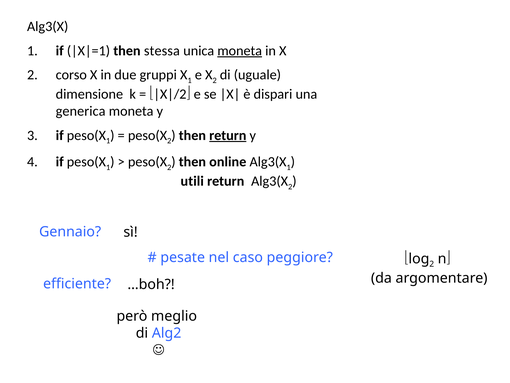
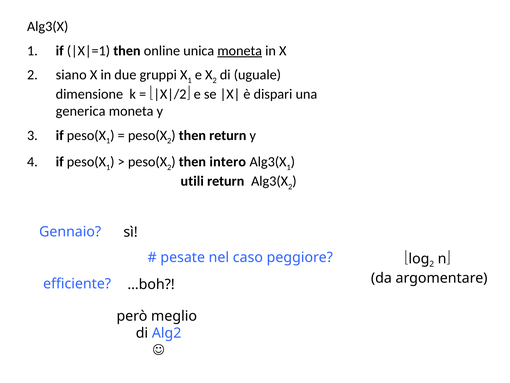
stessa: stessa -> online (162, 51)
corso: corso -> siano (71, 75)
return underline: present -> none (228, 135)
online: online -> intero (228, 162)
